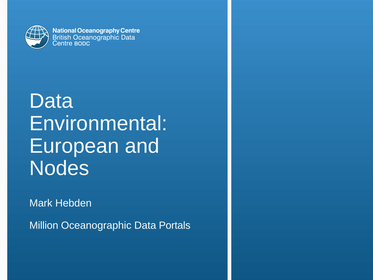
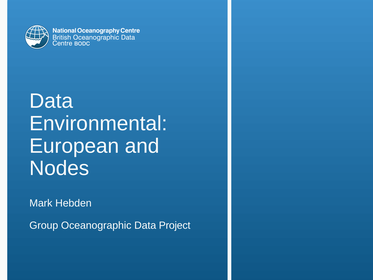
Million: Million -> Group (44, 225)
Portals: Portals -> Project (175, 225)
